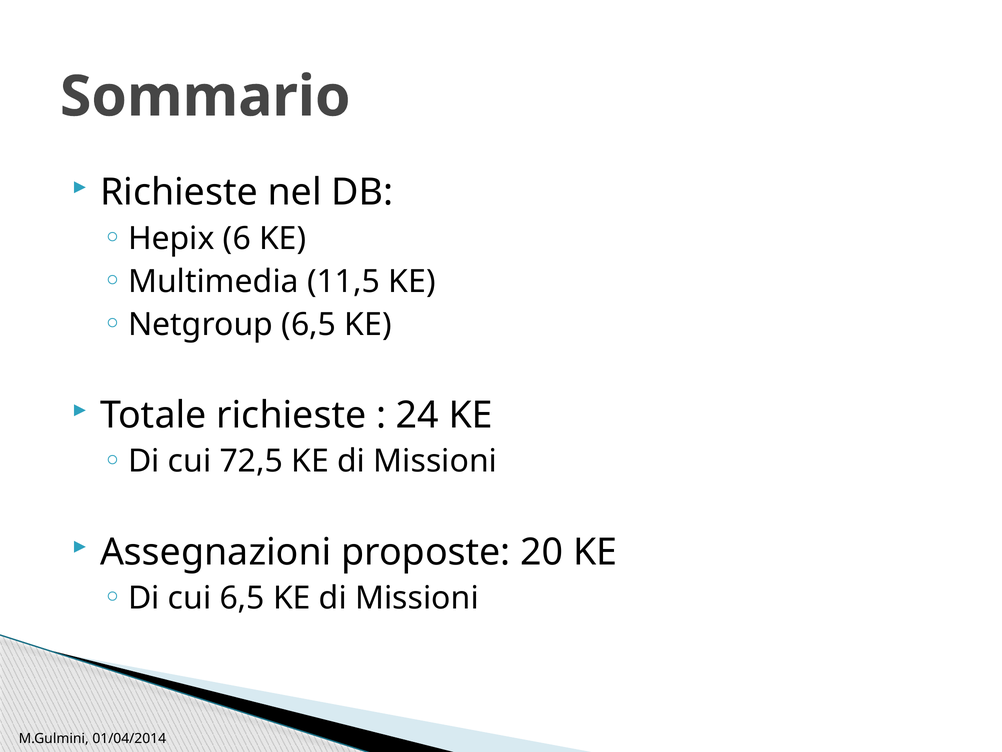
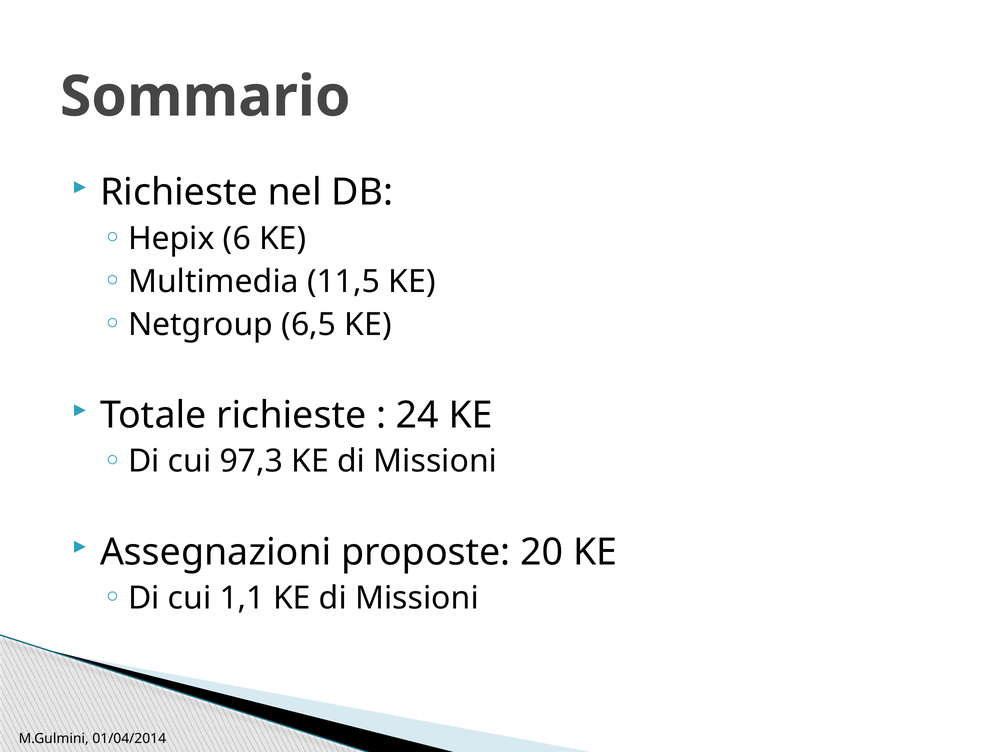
72,5: 72,5 -> 97,3 (251, 461)
cui 6,5: 6,5 -> 1,1 (242, 598)
